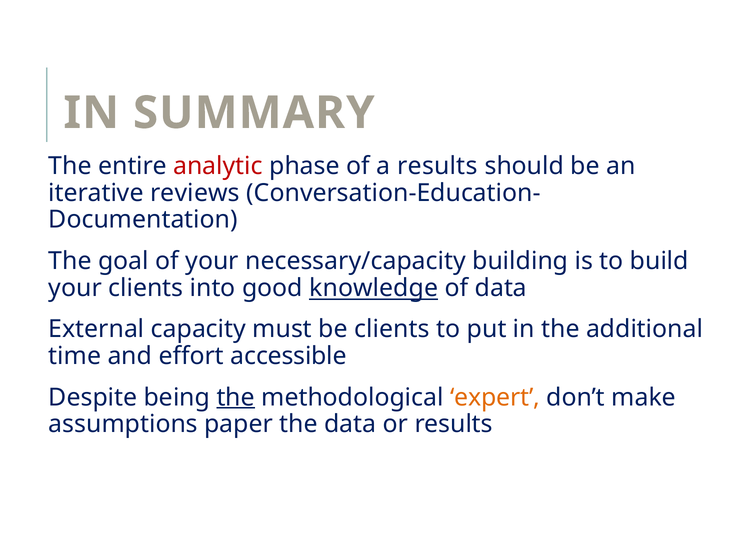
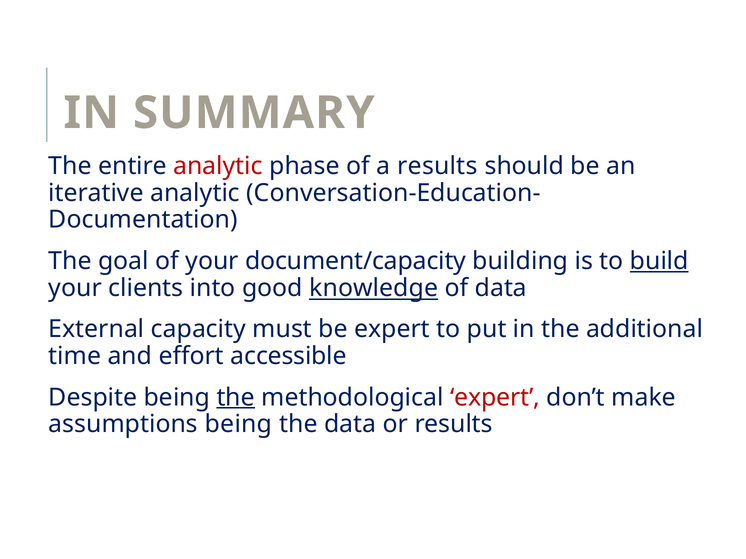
iterative reviews: reviews -> analytic (195, 193)
necessary/capacity: necessary/capacity -> document/capacity (356, 261)
build underline: none -> present (659, 261)
be clients: clients -> expert (392, 329)
expert colour: orange -> red (495, 398)
assumptions paper: paper -> being (238, 424)
